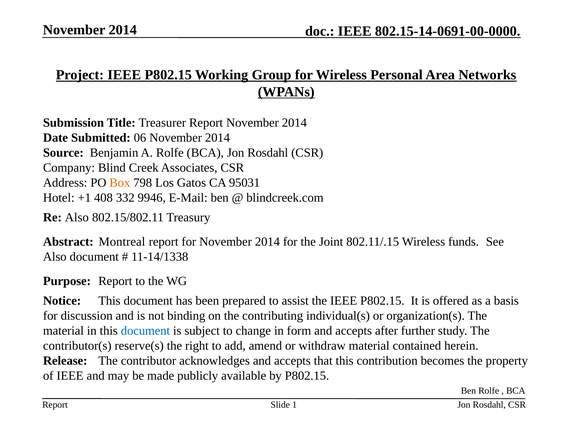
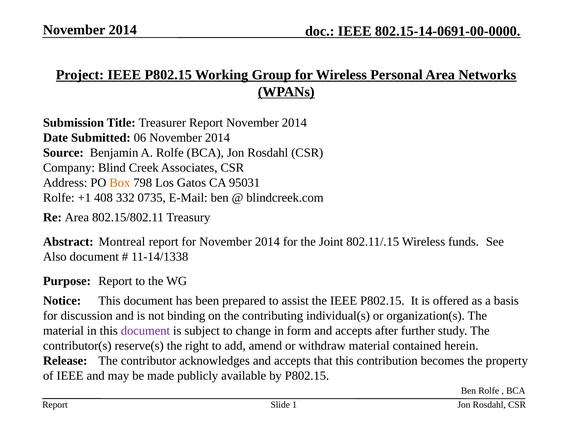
Hotel: Hotel -> Rolfe (59, 198)
9946: 9946 -> 0735 (152, 198)
Re Also: Also -> Area (77, 218)
document colour: blue -> purple (145, 331)
